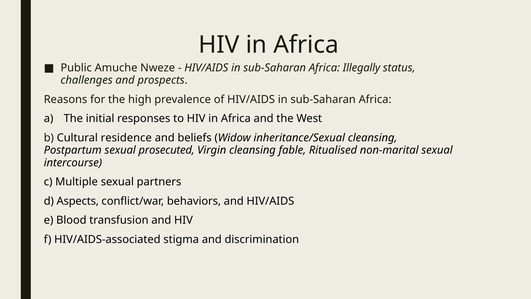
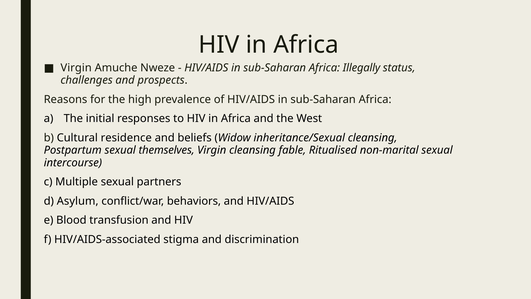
Public: Public -> Virgin (76, 68)
prosecuted: prosecuted -> themselves (167, 150)
Aspects: Aspects -> Asylum (78, 201)
